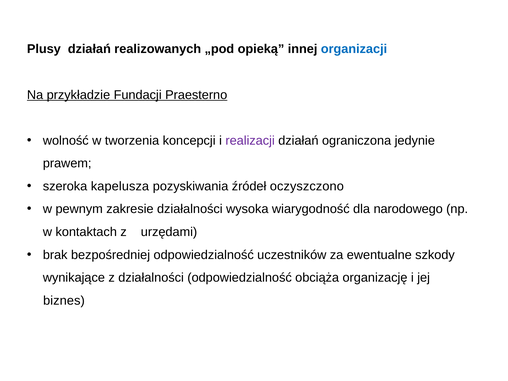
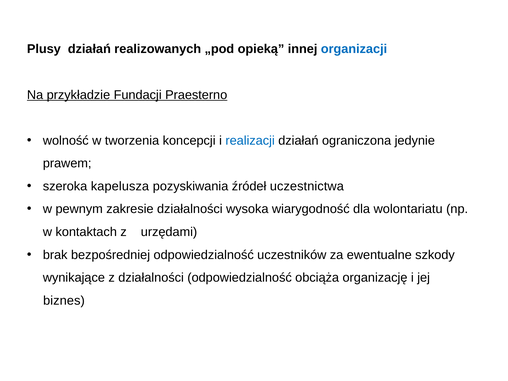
realizacji colour: purple -> blue (250, 141)
oczyszczono: oczyszczono -> uczestnictwa (307, 186)
narodowego: narodowego -> wolontariatu (408, 209)
